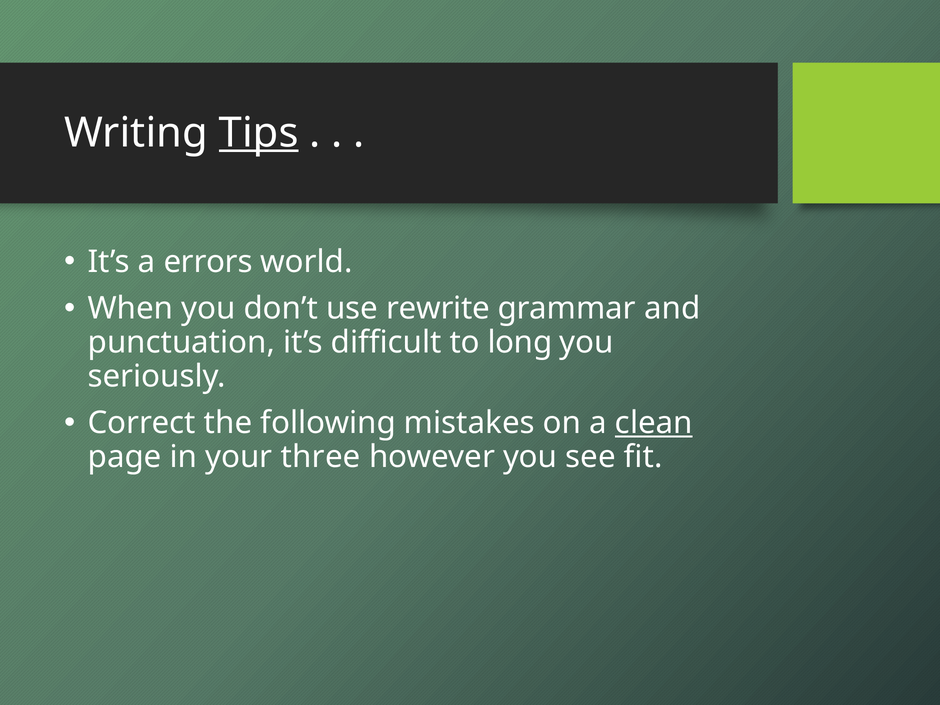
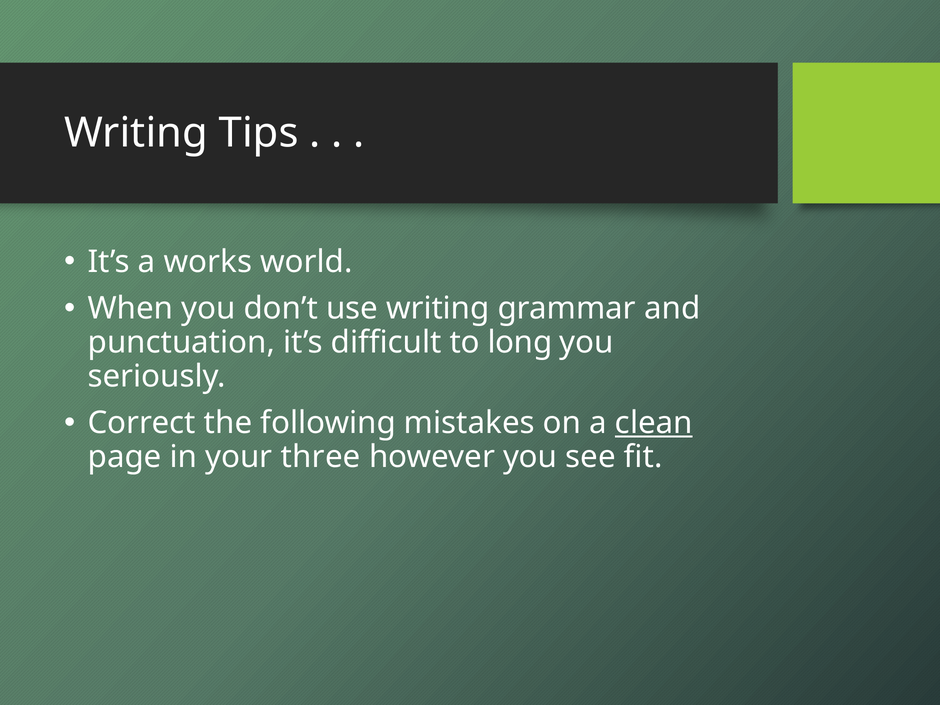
Tips underline: present -> none (259, 133)
errors: errors -> works (208, 262)
use rewrite: rewrite -> writing (438, 309)
